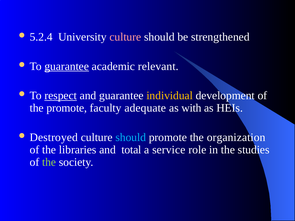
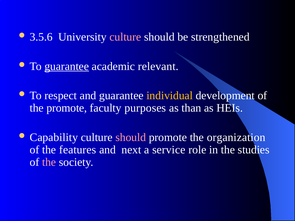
5.2.4: 5.2.4 -> 3.5.6 (41, 37)
respect underline: present -> none (61, 96)
adequate: adequate -> purposes (145, 108)
with: with -> than (191, 108)
Destroyed: Destroyed -> Capability (54, 137)
should colour: light blue -> pink (131, 137)
libraries: libraries -> features (78, 150)
total: total -> next (131, 150)
the colour: light green -> pink (49, 162)
